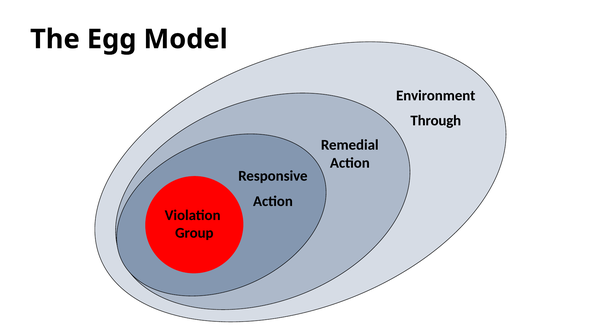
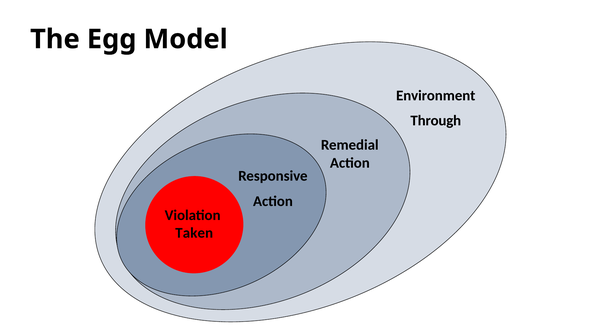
Group: Group -> Taken (194, 233)
